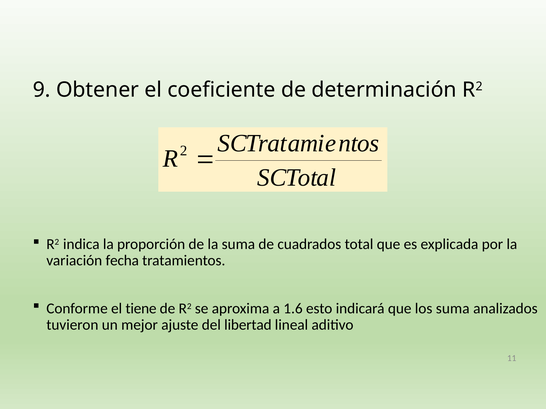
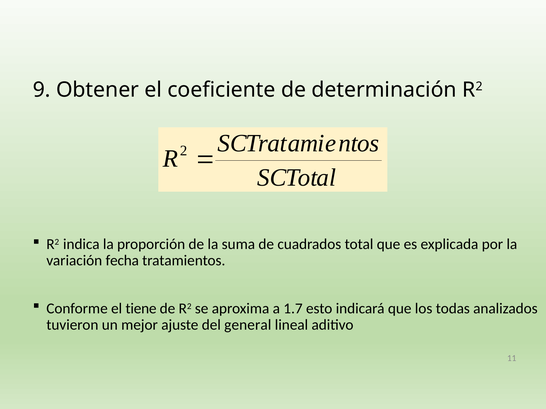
1.6: 1.6 -> 1.7 (293, 309)
los suma: suma -> todas (453, 309)
libertad: libertad -> general (248, 325)
